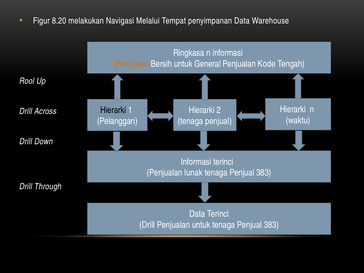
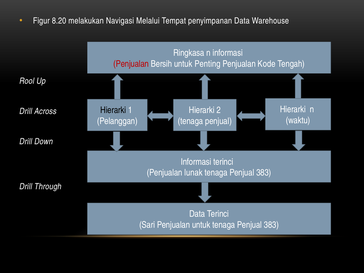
Penjualan colour: orange -> red (131, 64)
General: General -> Penting (207, 64)
Drill: Drill -> Sari (147, 225)
